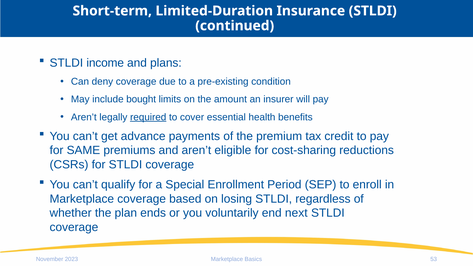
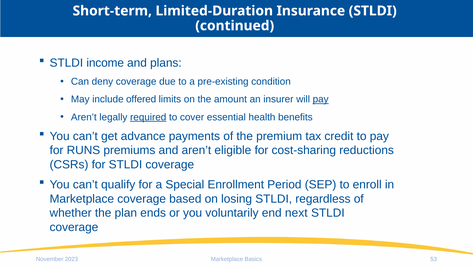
bought: bought -> offered (141, 99)
pay underline: none -> present (321, 99)
SAME: SAME -> RUNS (83, 150)
